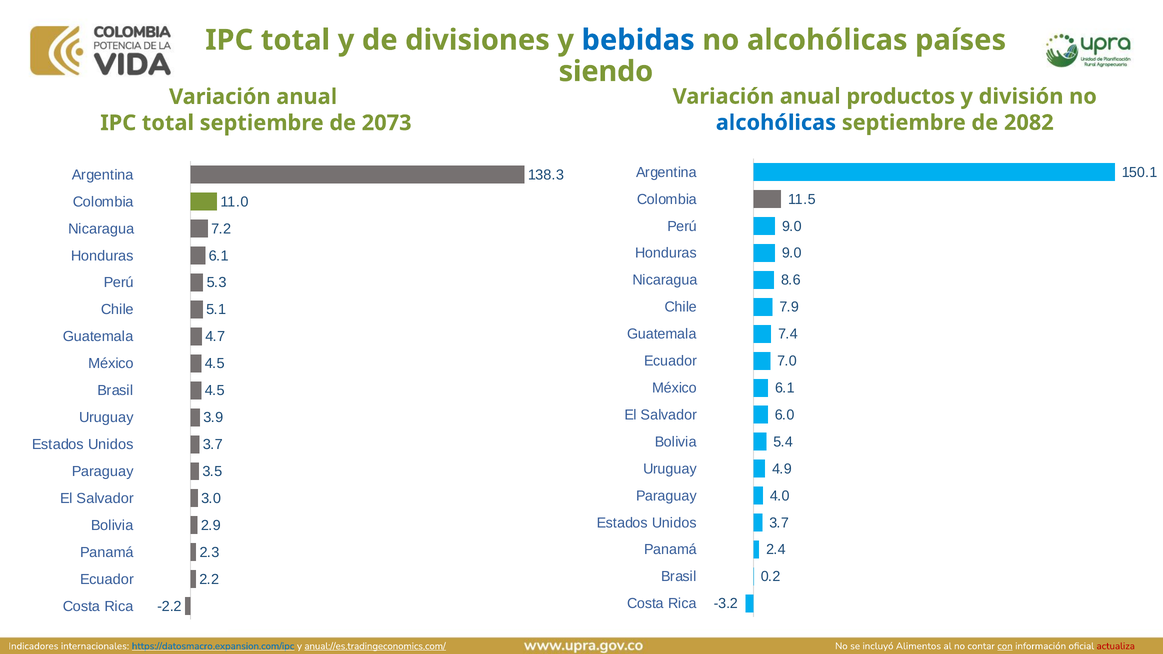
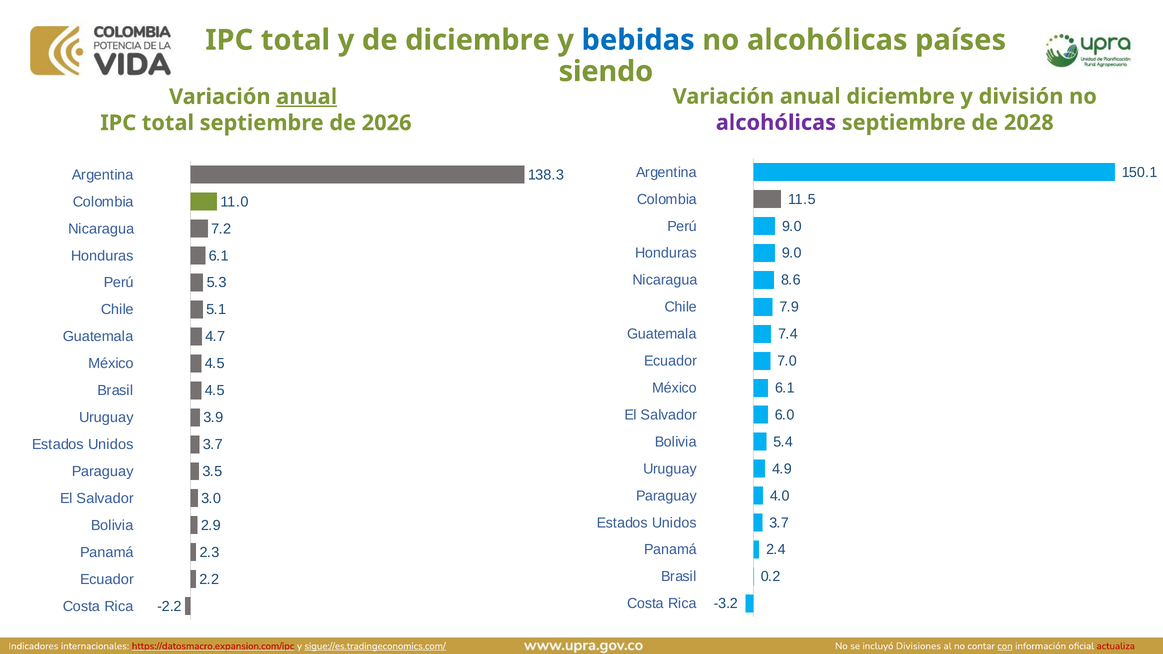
de divisiones: divisiones -> diciembre (478, 40)
anual productos: productos -> diciembre (901, 97)
anual underline: none -> present (307, 97)
alcohólicas colour: blue -> purple (776, 123)
2082: 2082 -> 2028 (1029, 123)
2073: 2073 -> 2026 (387, 123)
Alimentos: Alimentos -> Divisiones (918, 646)
https://datosmacro.expansion.com/ipc colour: blue -> red (213, 646)
anual://es.tradingeconomics.com/: anual://es.tradingeconomics.com/ -> sigue://es.tradingeconomics.com/ (375, 646)
